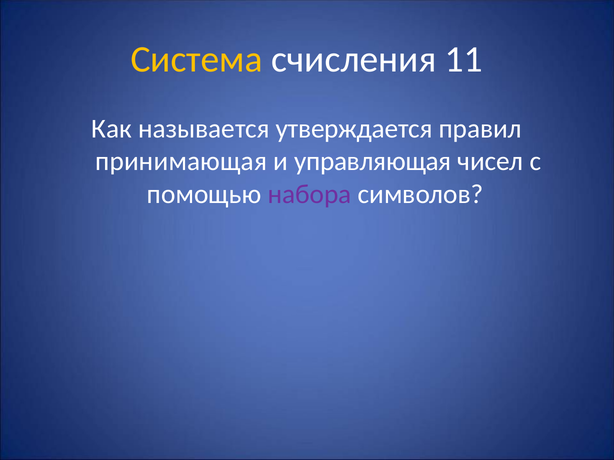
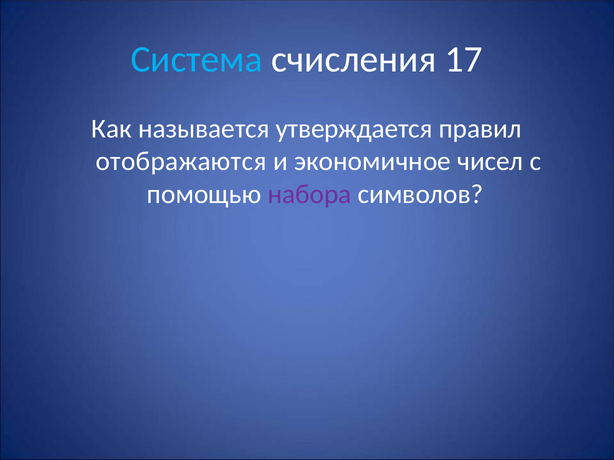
Система colour: yellow -> light blue (197, 59)
11: 11 -> 17 (464, 59)
принимающая: принимающая -> отображаются (181, 162)
управляющая: управляющая -> экономичное (373, 162)
